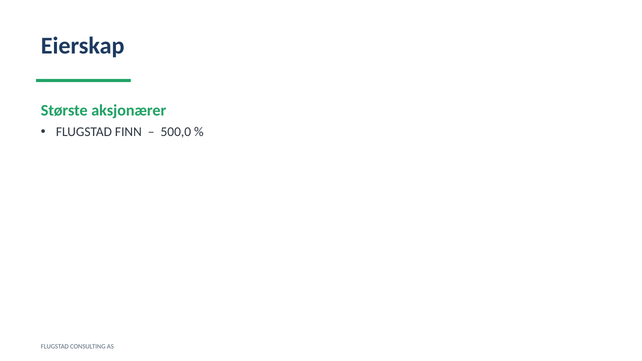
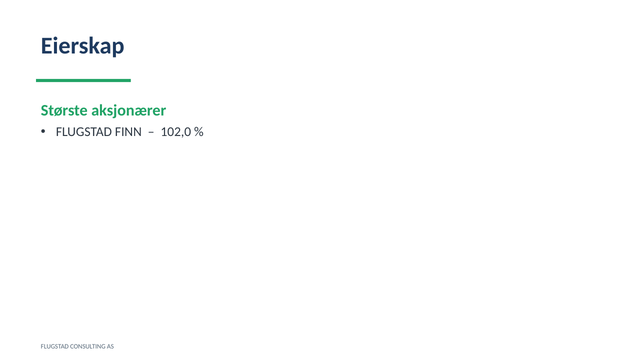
500,0: 500,0 -> 102,0 (176, 132)
